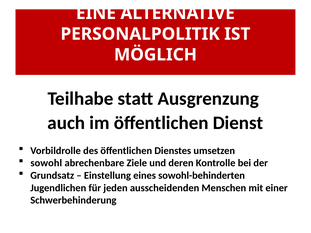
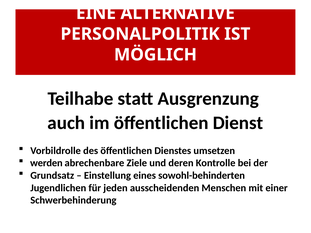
sowohl: sowohl -> werden (46, 163)
